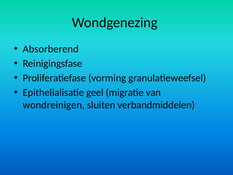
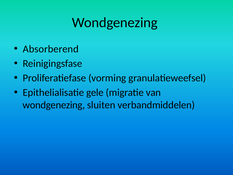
geel: geel -> gele (95, 92)
wondreinigen: wondreinigen -> wondgenezing (54, 105)
